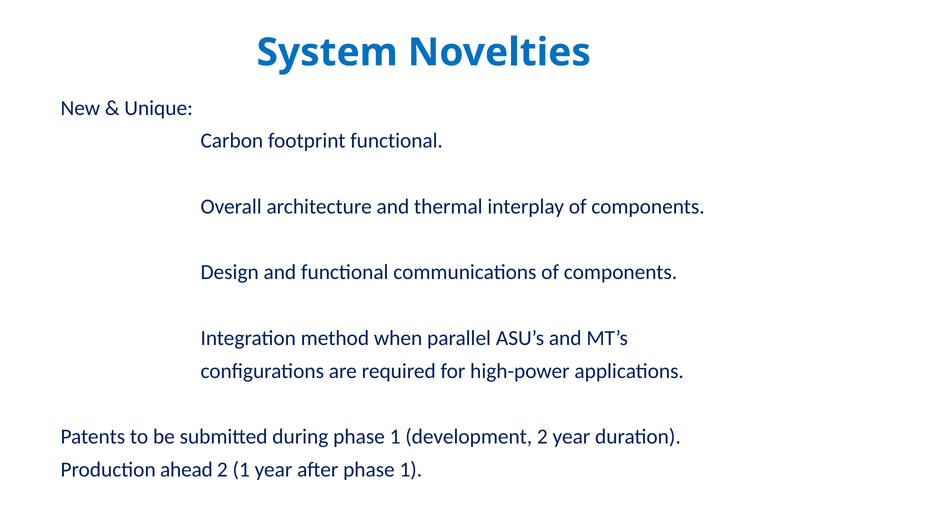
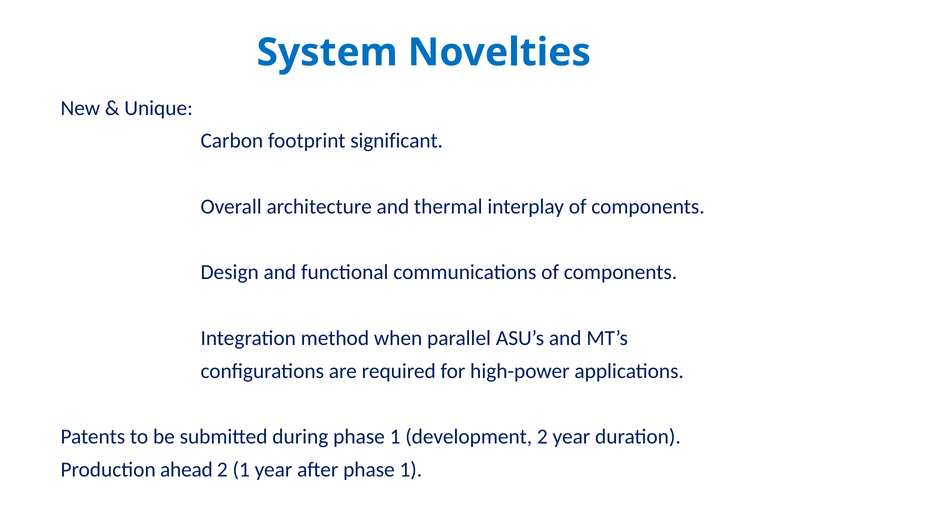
footprint functional: functional -> significant (397, 141)
